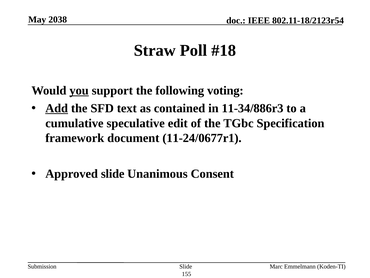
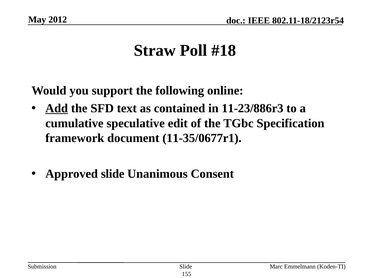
2038: 2038 -> 2012 (58, 20)
you underline: present -> none (79, 90)
voting: voting -> online (225, 90)
11-34/886r3: 11-34/886r3 -> 11-23/886r3 (253, 108)
11-24/0677r1: 11-24/0677r1 -> 11-35/0677r1 (202, 138)
